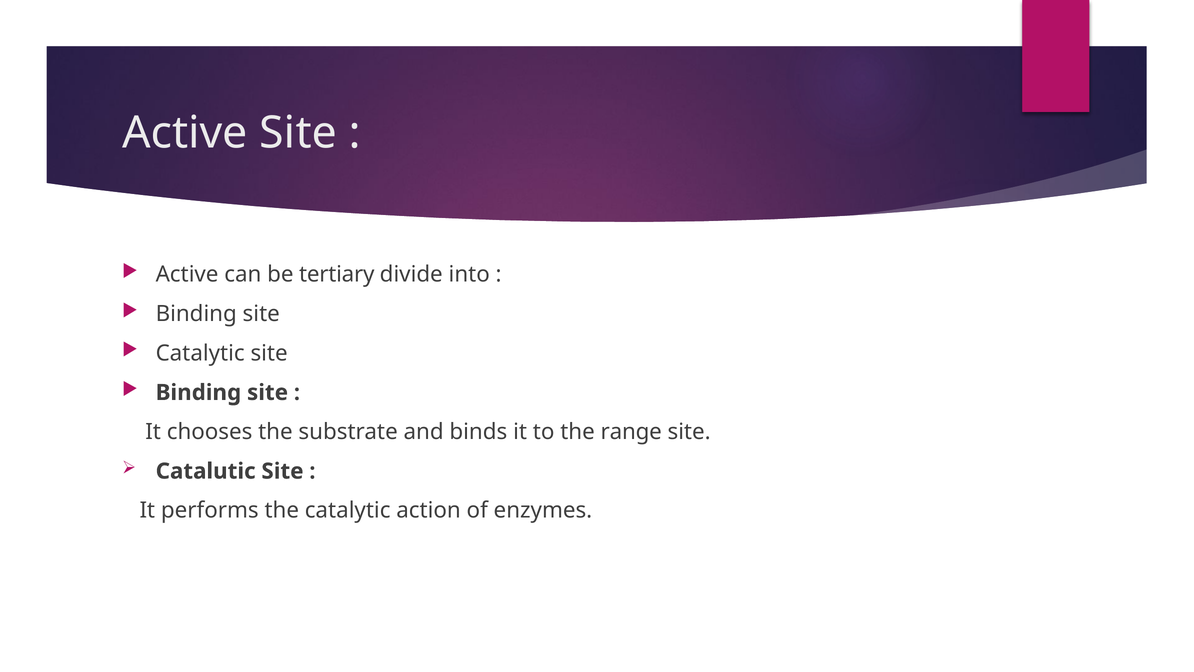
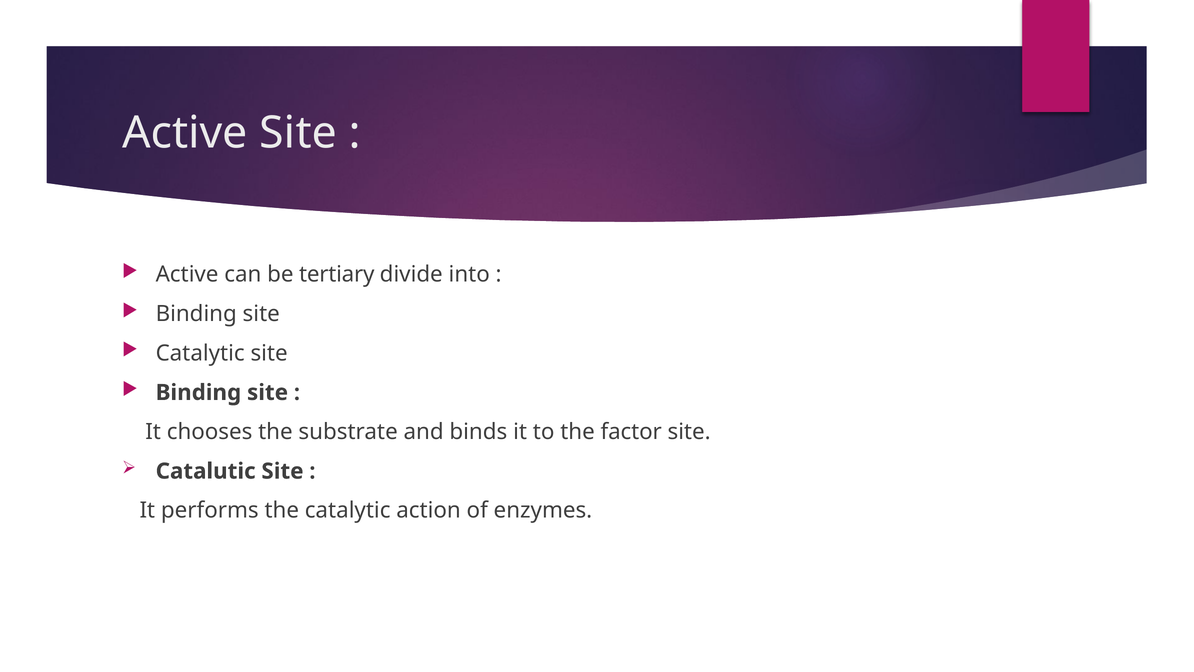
range: range -> factor (631, 432)
